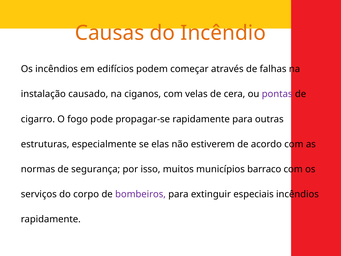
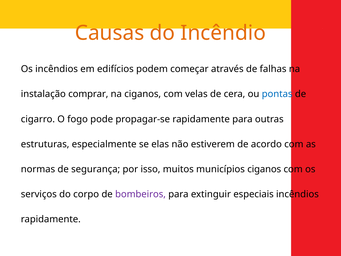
causado: causado -> comprar (88, 94)
pontas colour: purple -> blue (277, 94)
municípios barraco: barraco -> ciganos (264, 169)
